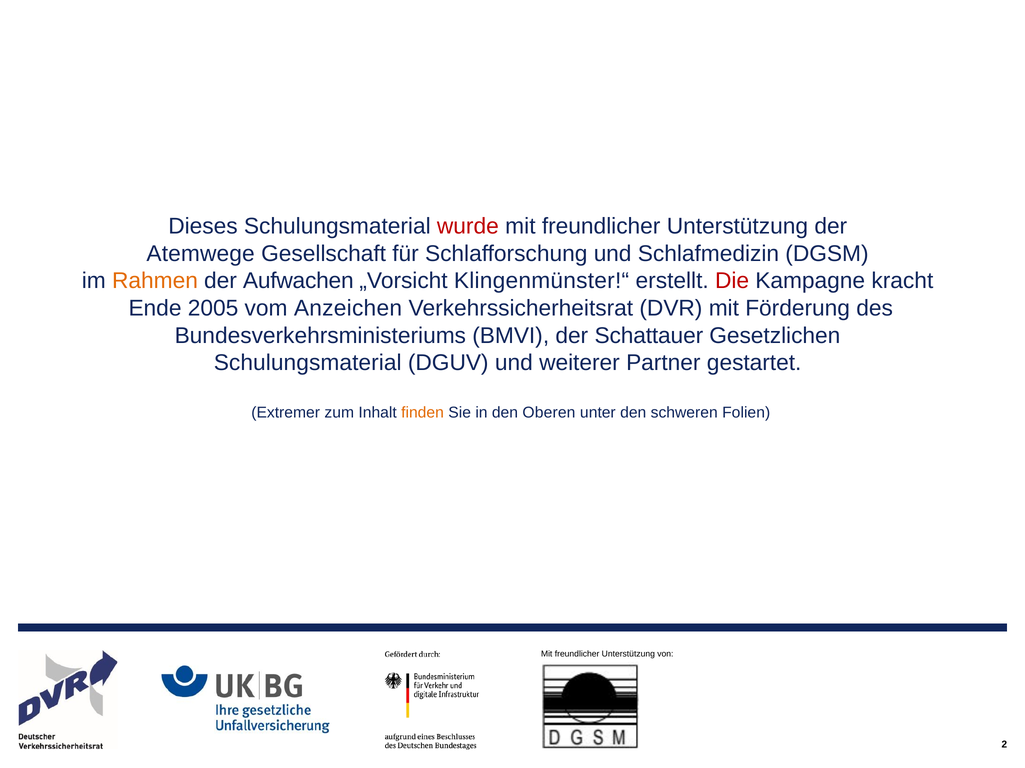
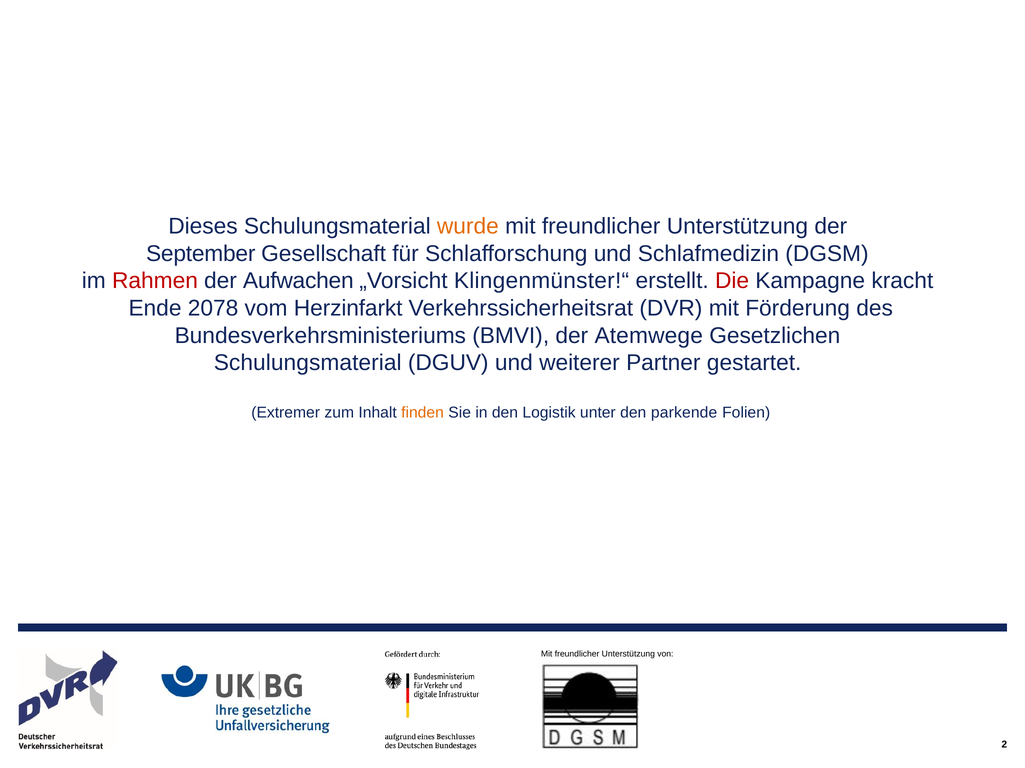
wurde colour: red -> orange (468, 227)
Atemwege: Atemwege -> September (201, 254)
Rahmen colour: orange -> red (155, 281)
2005: 2005 -> 2078 (213, 309)
Anzeichen: Anzeichen -> Herzinfarkt (348, 309)
Schattauer: Schattauer -> Atemwege (649, 336)
Oberen: Oberen -> Logistik (549, 413)
schweren: schweren -> parkende (684, 413)
